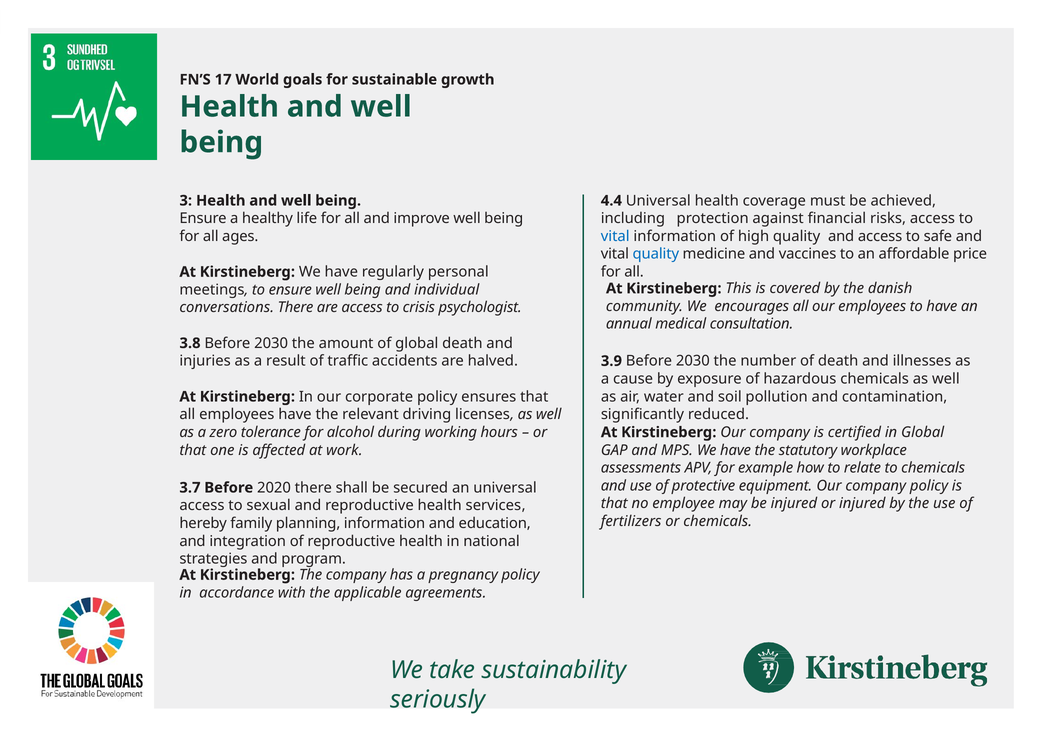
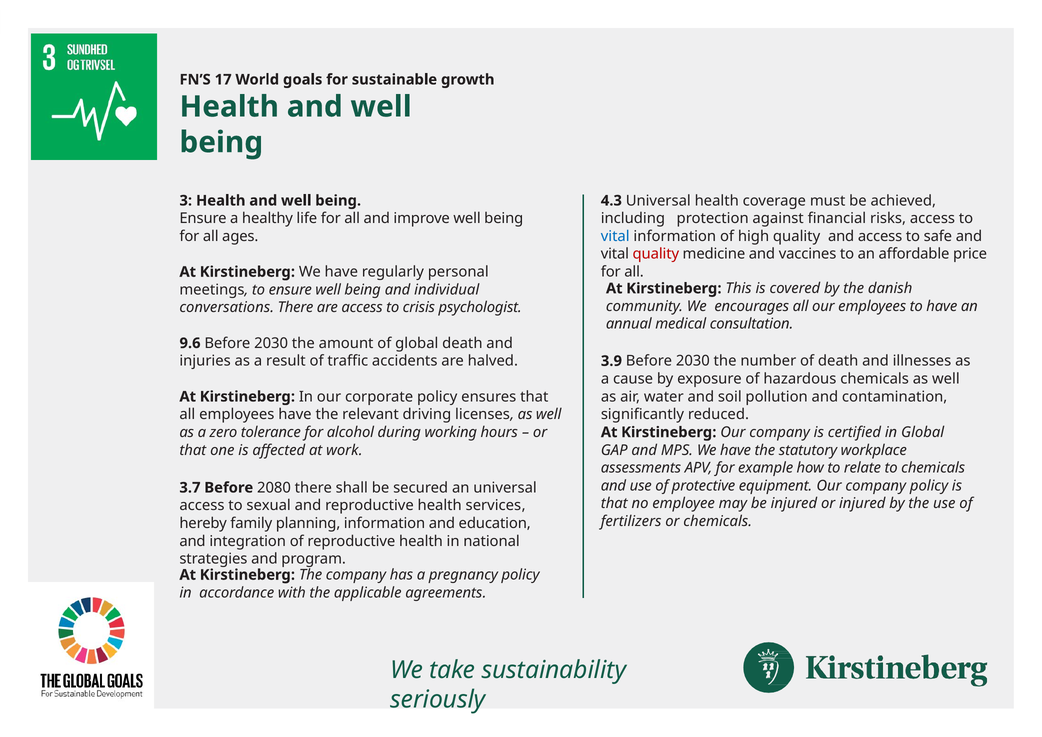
4.4: 4.4 -> 4.3 (611, 201)
quality colour: blue -> red (656, 254)
3.8: 3.8 -> 9.6 (190, 343)
2020: 2020 -> 2080 (274, 488)
